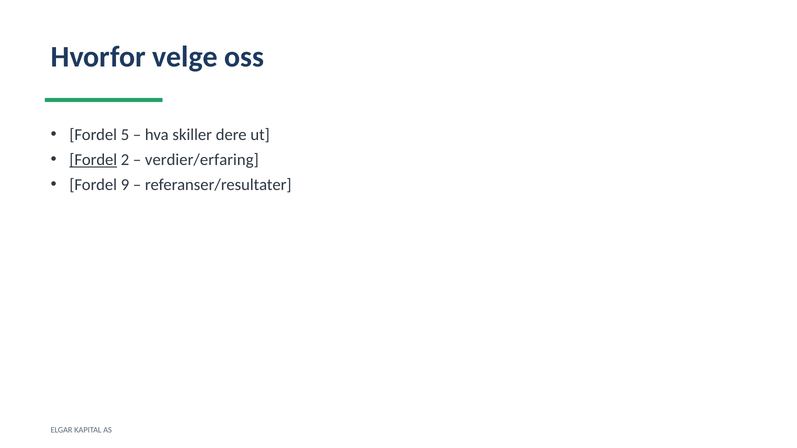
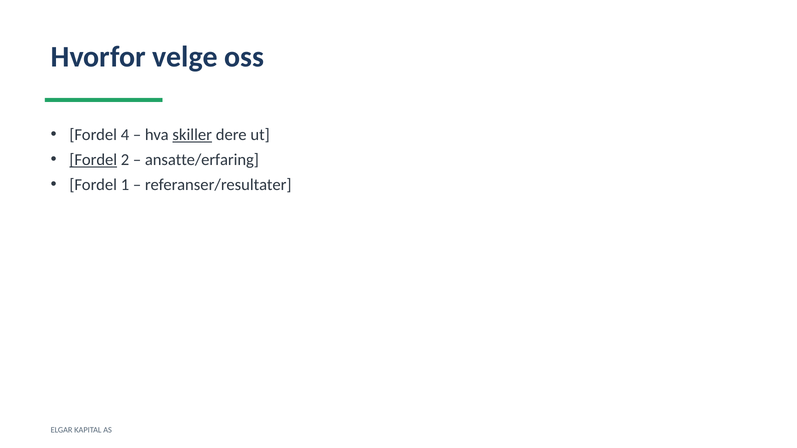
5: 5 -> 4 (125, 135)
skiller underline: none -> present (192, 135)
verdier/erfaring: verdier/erfaring -> ansatte/erfaring (202, 160)
9: 9 -> 1 (125, 185)
